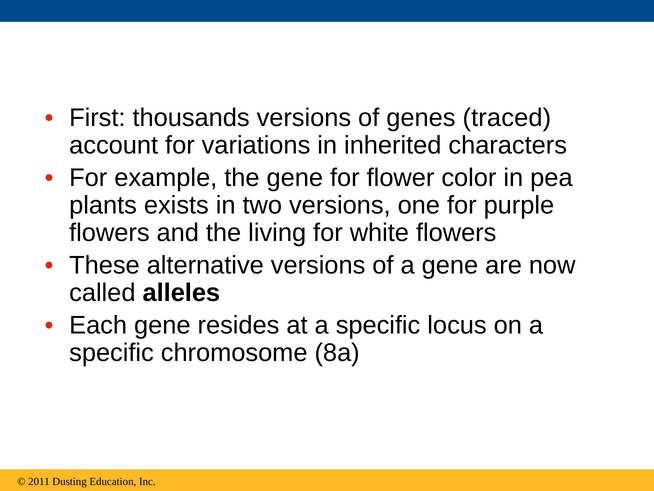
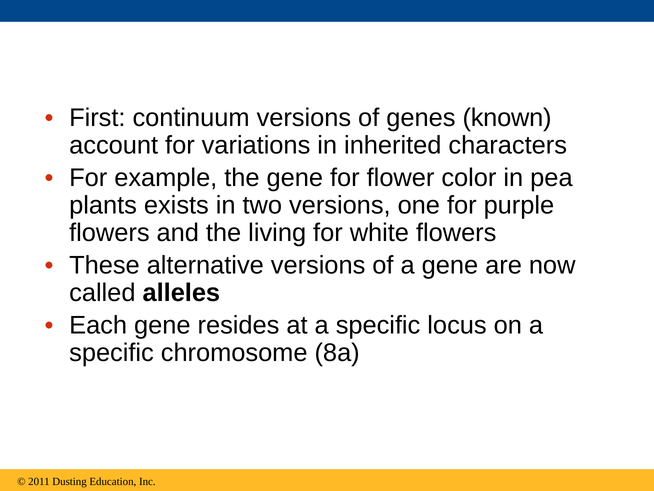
thousands: thousands -> continuum (191, 118)
traced: traced -> known (507, 118)
